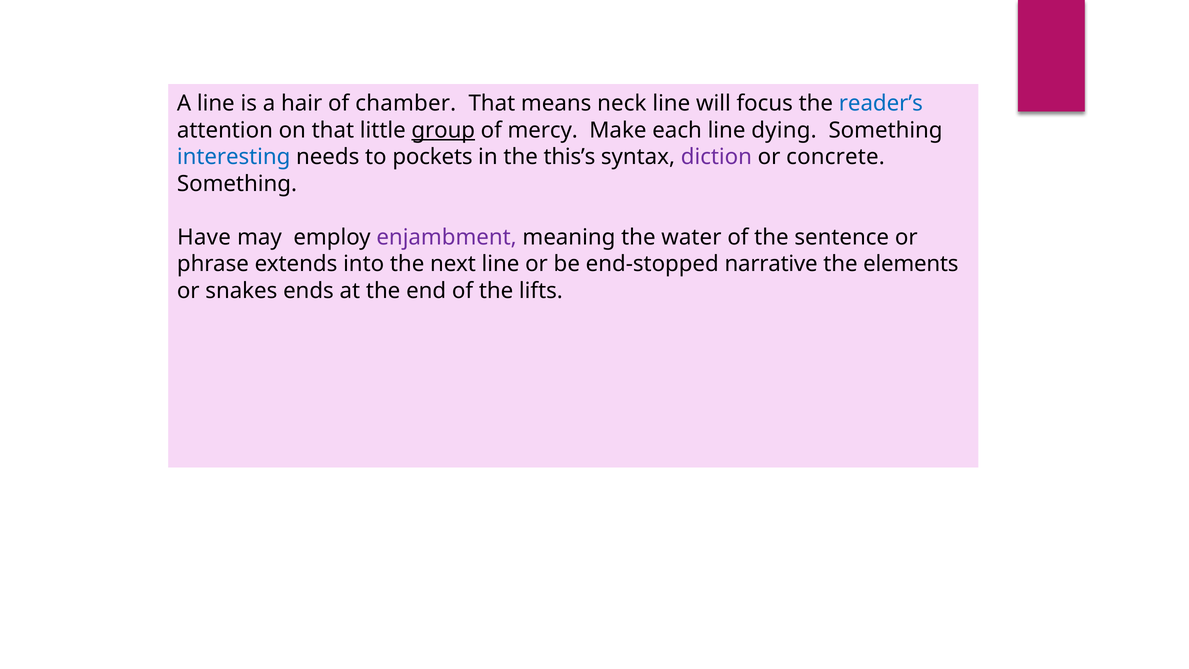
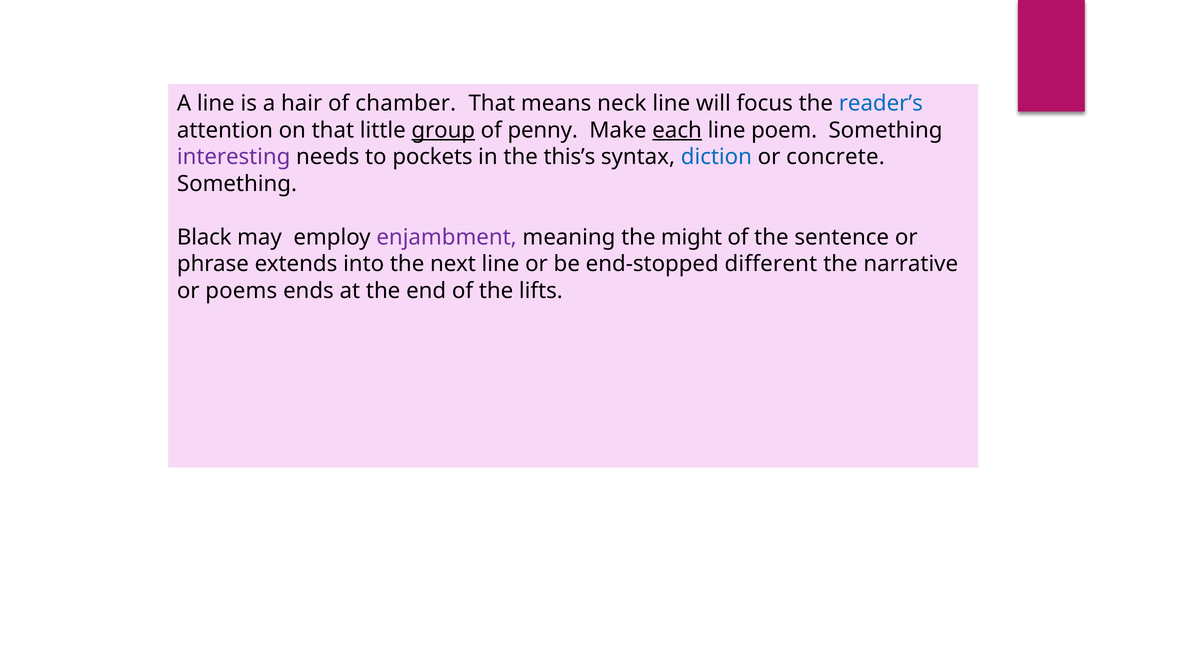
mercy: mercy -> penny (543, 130)
each underline: none -> present (677, 130)
dying: dying -> poem (784, 130)
interesting colour: blue -> purple (234, 157)
diction colour: purple -> blue (716, 157)
Have: Have -> Black (204, 237)
water: water -> might (692, 237)
narrative: narrative -> different (771, 264)
elements: elements -> narrative (911, 264)
snakes: snakes -> poems (241, 291)
